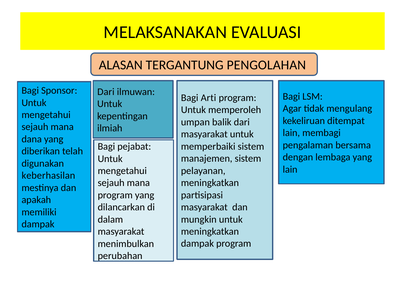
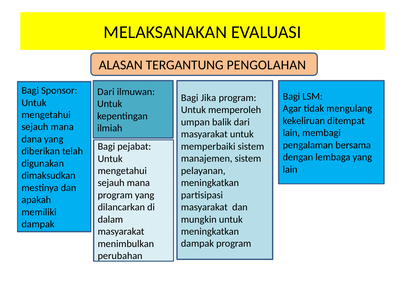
Arti: Arti -> Jika (208, 98)
keberhasilan: keberhasilan -> dimaksudkan (49, 175)
